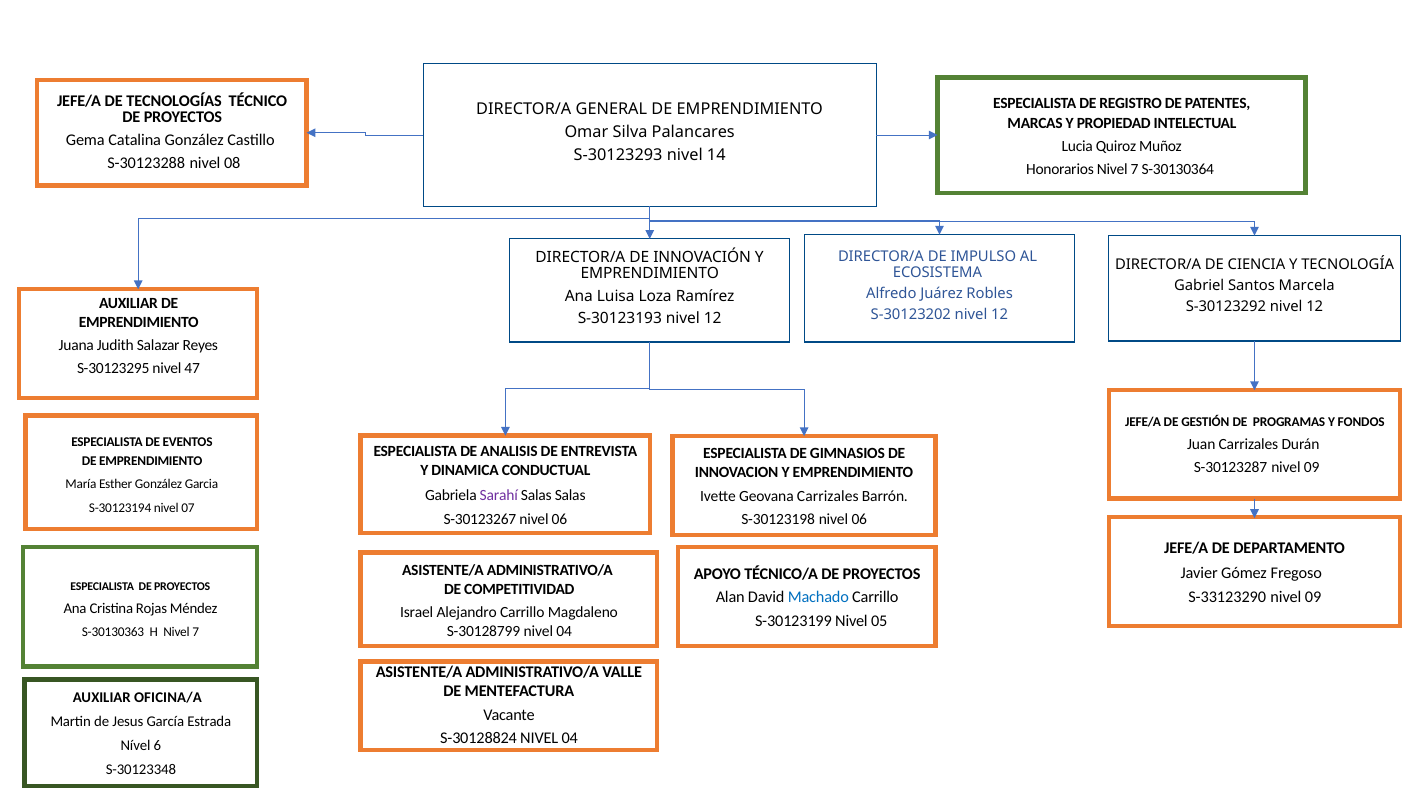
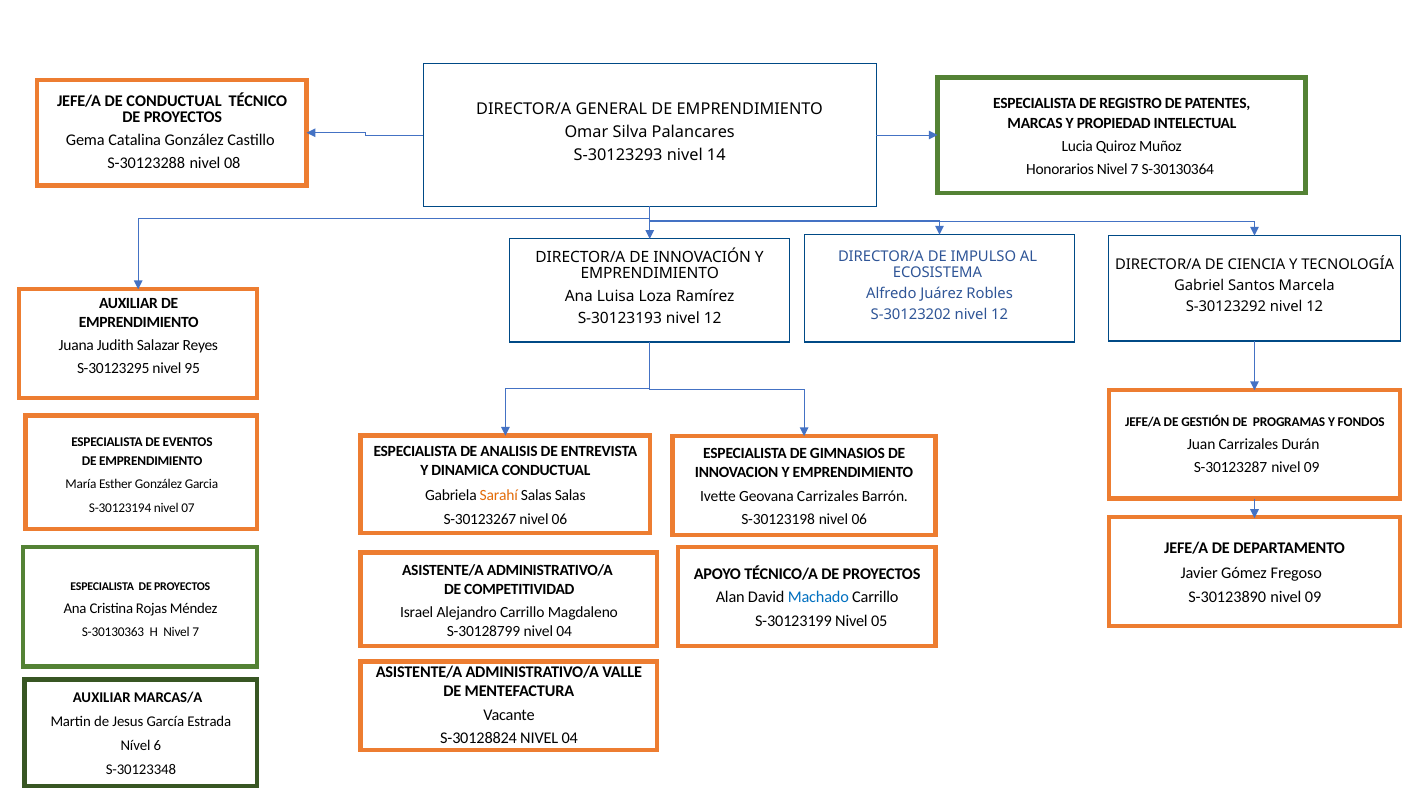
DE TECNOLOGÍAS: TECNOLOGÍAS -> CONDUCTUAL (174, 101)
47: 47 -> 95 (192, 369)
Sarahí colour: purple -> orange (499, 495)
S-33123290: S-33123290 -> S-30123890 (1227, 597)
OFICINA/A: OFICINA/A -> MARCAS/A (168, 698)
